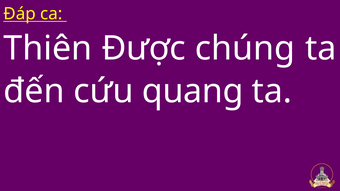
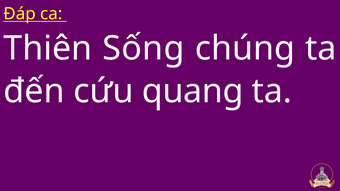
Được: Được -> Sống (143, 48)
